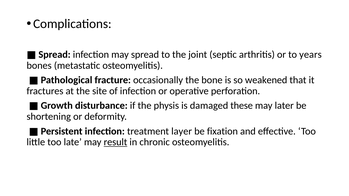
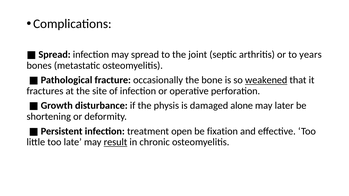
weakened underline: none -> present (266, 80)
these: these -> alone (242, 106)
layer: layer -> open (182, 131)
